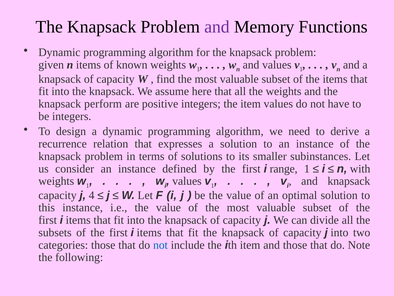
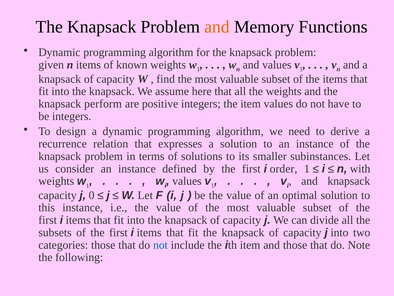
and colour: purple -> orange (217, 27)
range: range -> order (284, 168)
4: 4 -> 0 (92, 195)
